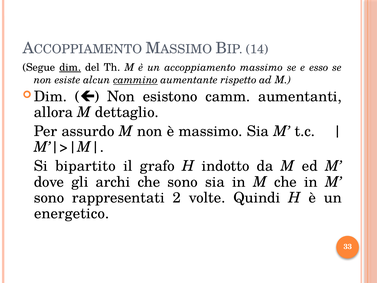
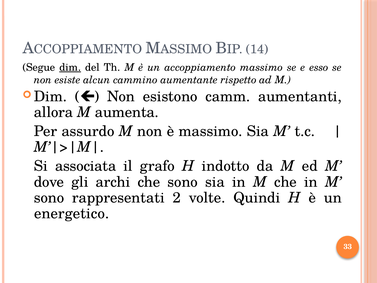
cammino underline: present -> none (135, 80)
dettaglio: dettaglio -> aumenta (127, 112)
bipartito: bipartito -> associata (86, 166)
